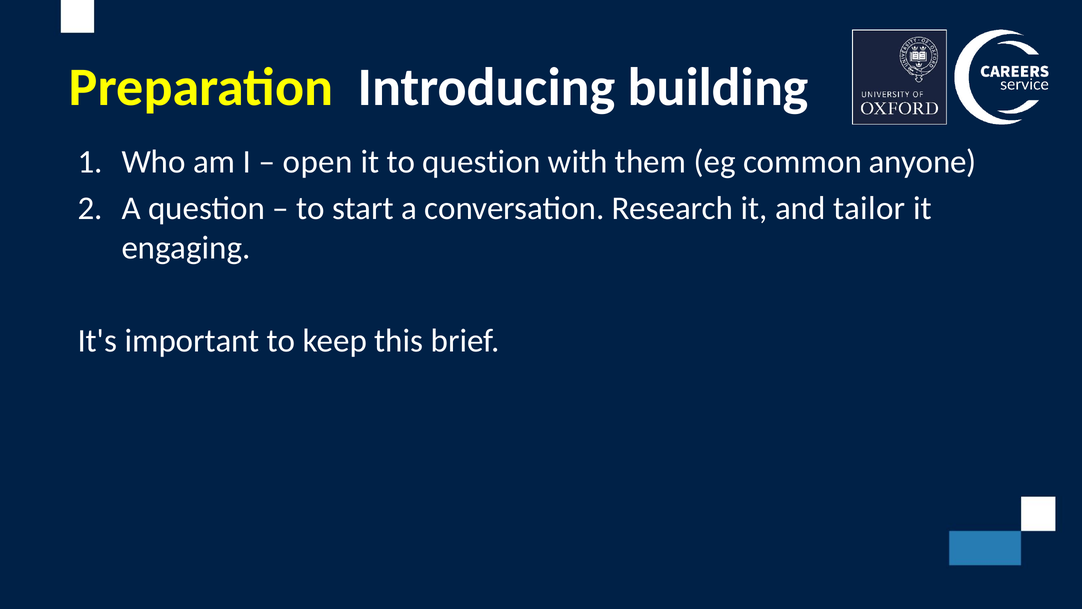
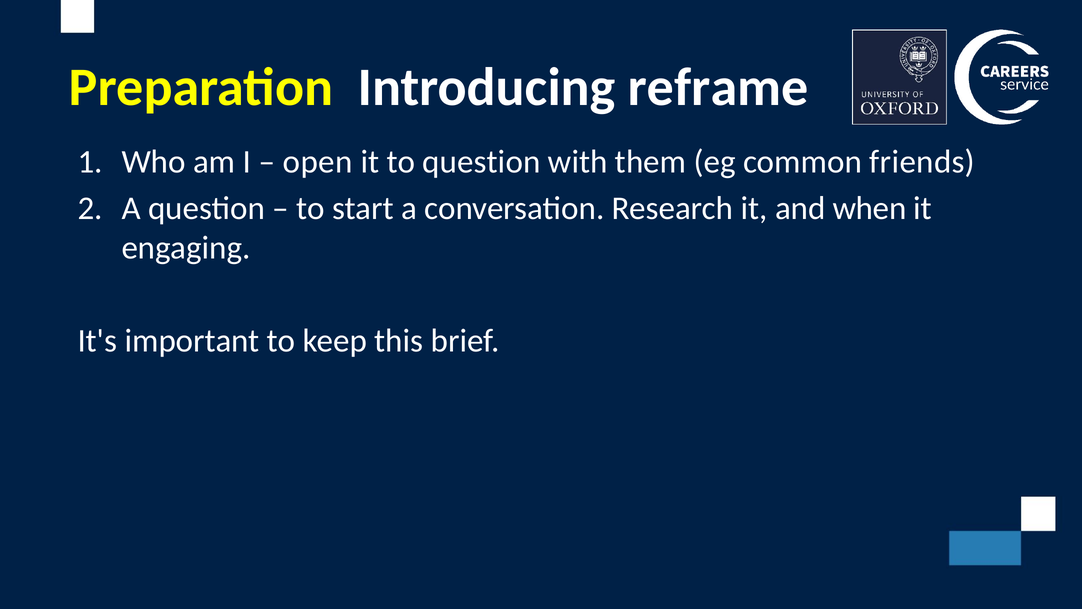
building: building -> reframe (718, 87)
anyone: anyone -> friends (922, 162)
tailor: tailor -> when (870, 208)
